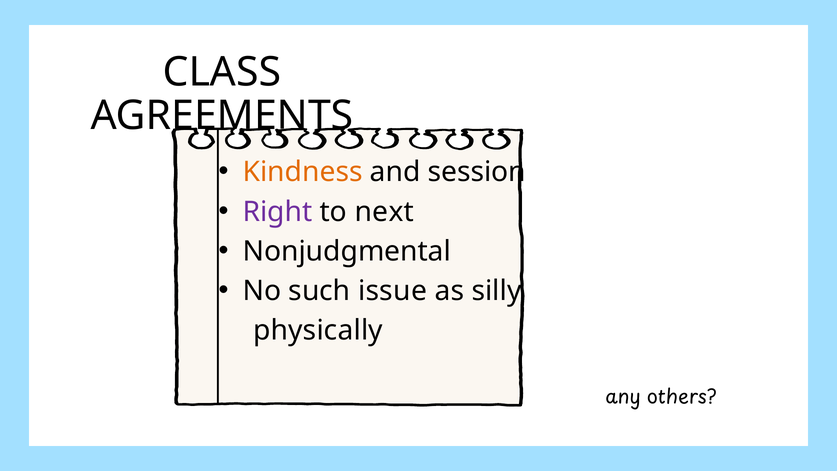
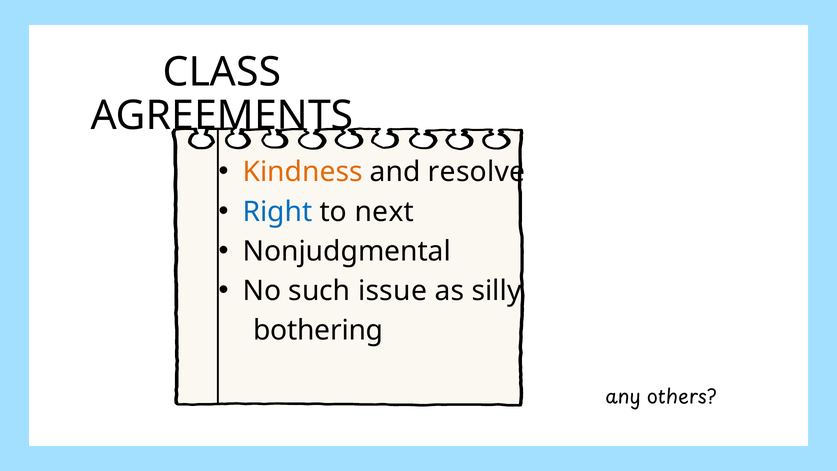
session: session -> resolve (477, 172)
Right colour: purple -> blue (278, 212)
physically: physically -> bothering (318, 330)
